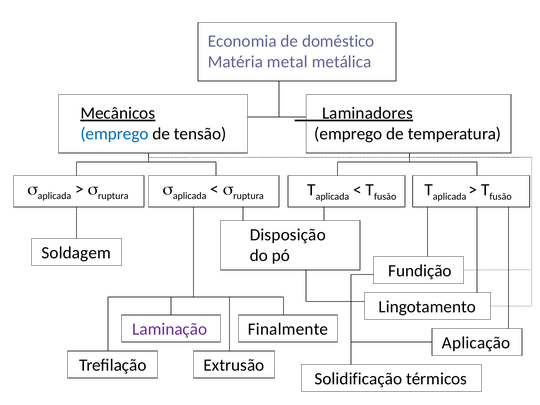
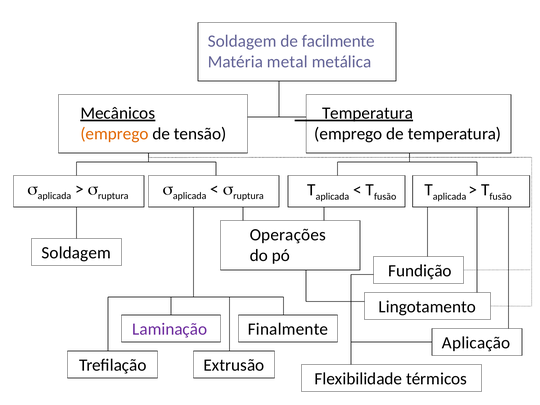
Economia: Economia -> Soldagem (242, 41)
doméstico: doméstico -> facilmente (338, 41)
Laminadores: Laminadores -> Temperatura (368, 113)
emprego colour: blue -> orange (114, 134)
Disposição: Disposição -> Operações (288, 235)
Solidificação: Solidificação -> Flexibilidade (358, 379)
